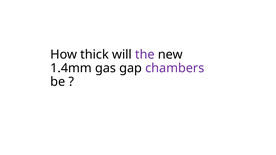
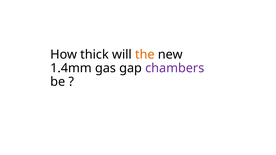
the colour: purple -> orange (145, 55)
